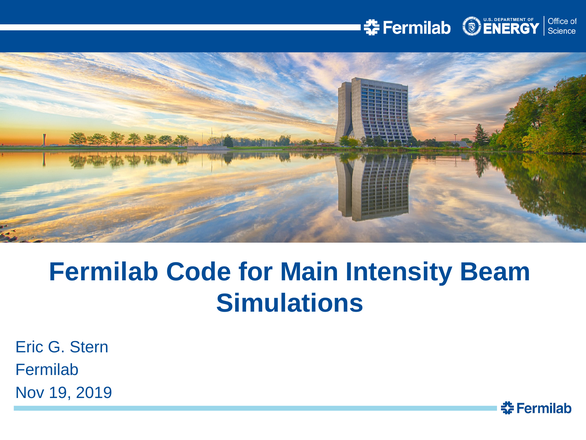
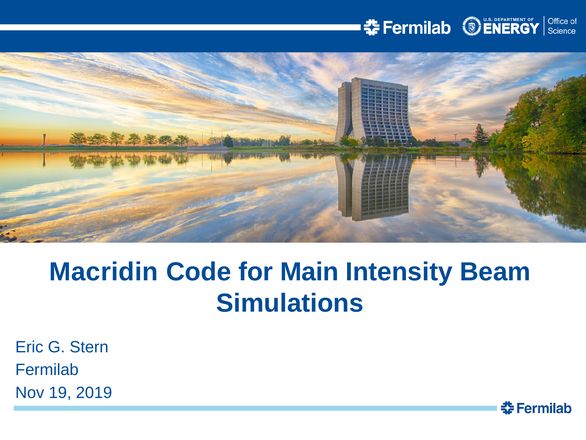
Fermilab: Fermilab -> Macridin (104, 272)
